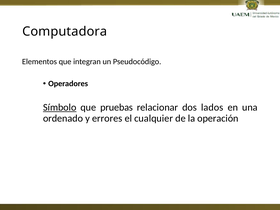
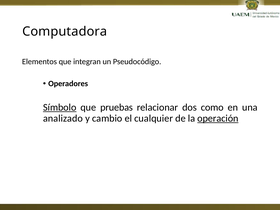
lados: lados -> como (212, 107)
ordenado: ordenado -> analizado (63, 118)
errores: errores -> cambio (107, 118)
operación underline: none -> present (218, 118)
